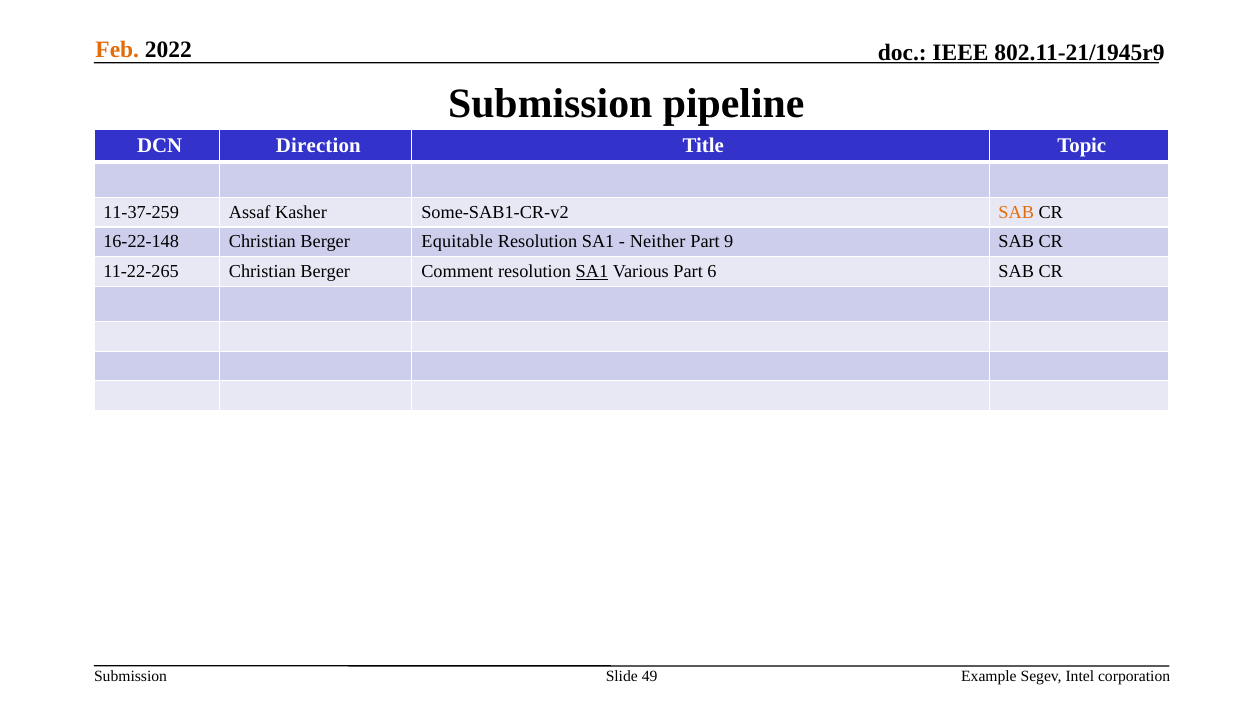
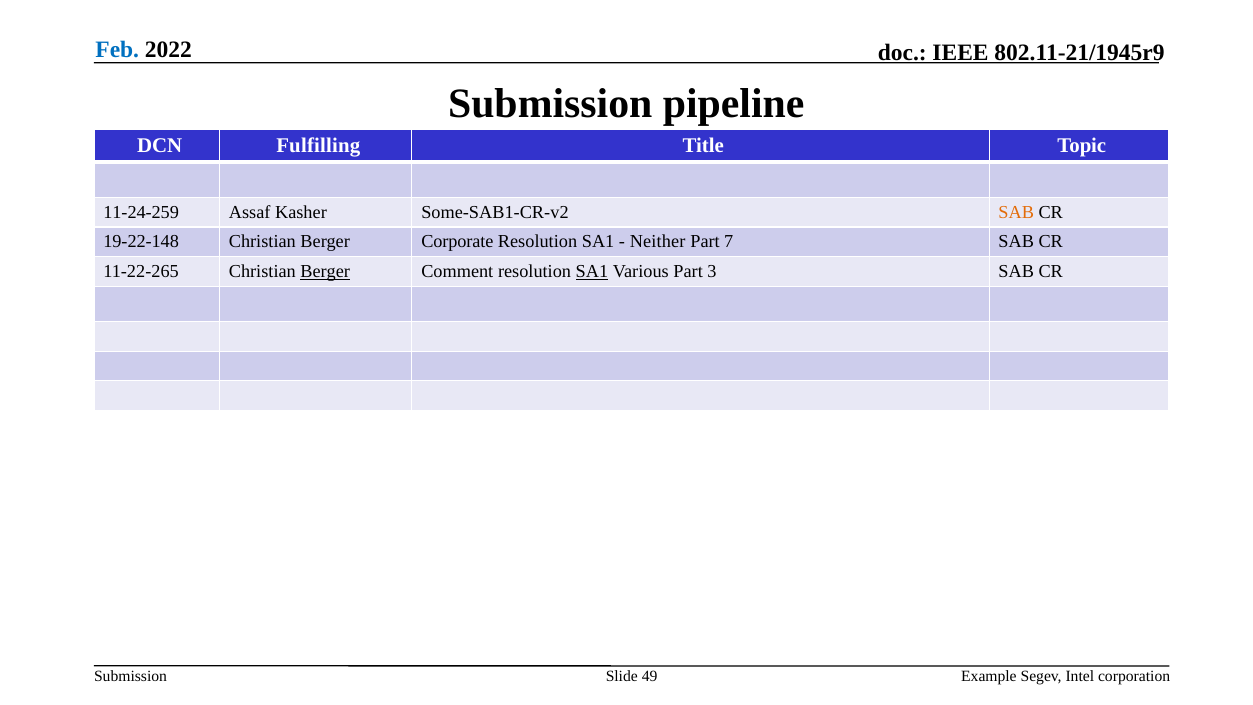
Feb colour: orange -> blue (117, 50)
Direction: Direction -> Fulfilling (318, 146)
11-37-259: 11-37-259 -> 11-24-259 (141, 212)
16-22-148: 16-22-148 -> 19-22-148 (141, 242)
Equitable: Equitable -> Corporate (457, 242)
9: 9 -> 7 (729, 242)
Berger underline: none -> present (325, 271)
6: 6 -> 3 (712, 271)
